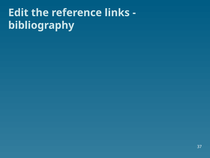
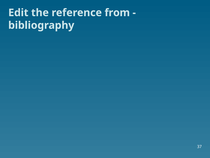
links: links -> from (117, 13)
